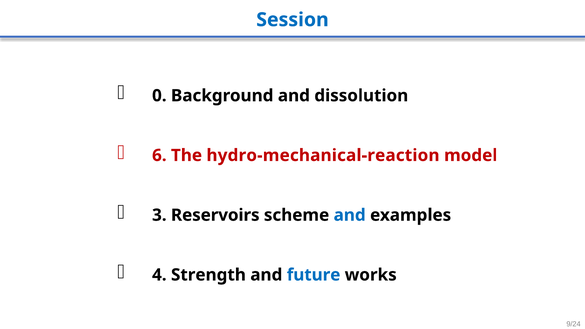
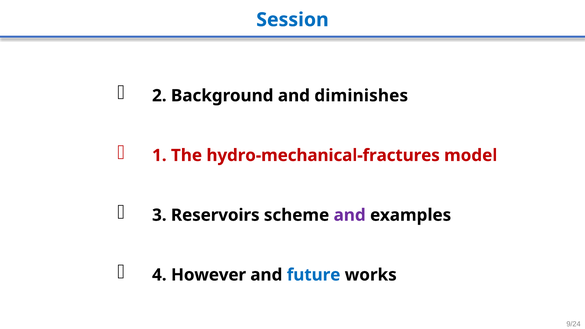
0: 0 -> 2 (159, 96)
dissolution: dissolution -> diminishes (361, 96)
6: 6 -> 1 (159, 155)
hydro-mechanical-reaction: hydro-mechanical-reaction -> hydro-mechanical-fractures (323, 155)
and colour: blue -> purple (350, 215)
Strength: Strength -> However (209, 275)
